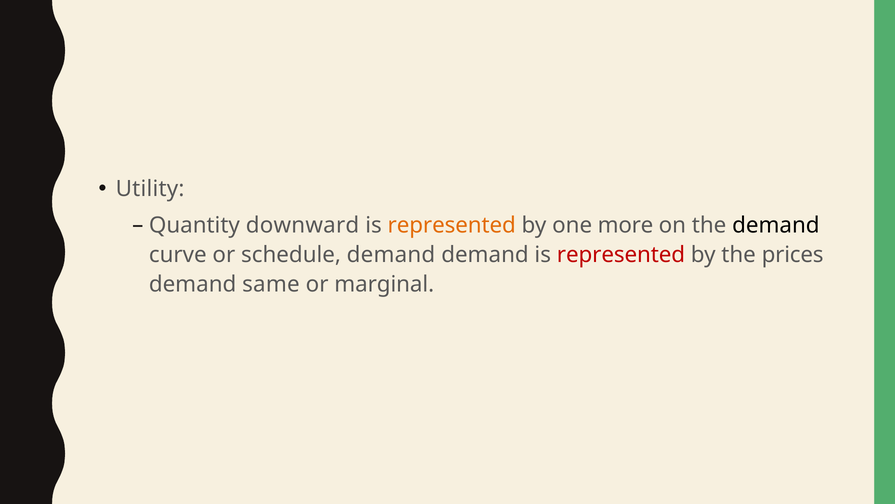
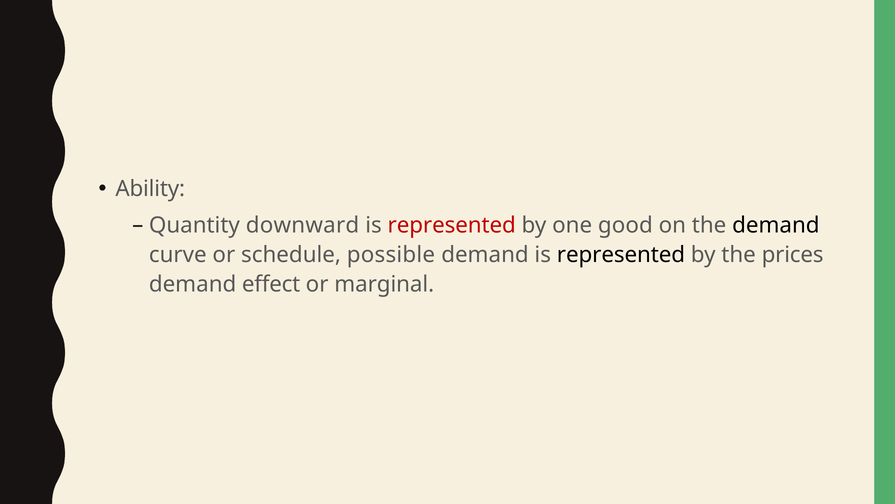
Utility: Utility -> Ability (150, 189)
represented colour: orange -> red (452, 225)
more: more -> good (625, 225)
schedule demand: demand -> possible (391, 254)
represented colour: red -> black (621, 254)
same: same -> effect (271, 284)
